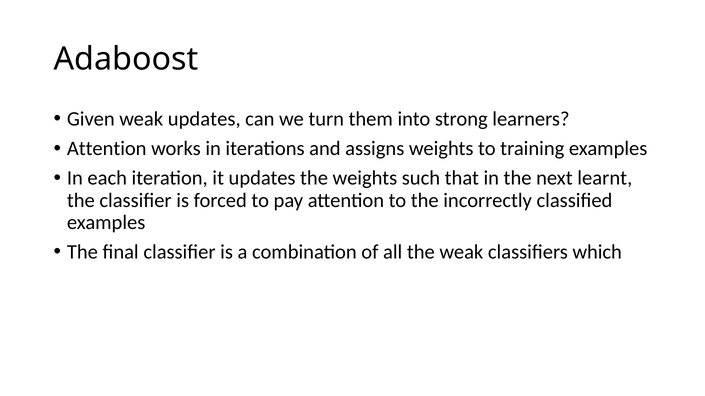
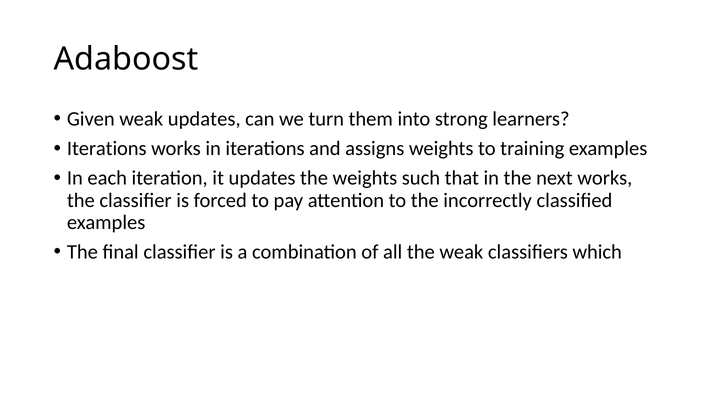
Attention: Attention -> Iterations (107, 149)
next learnt: learnt -> works (605, 178)
